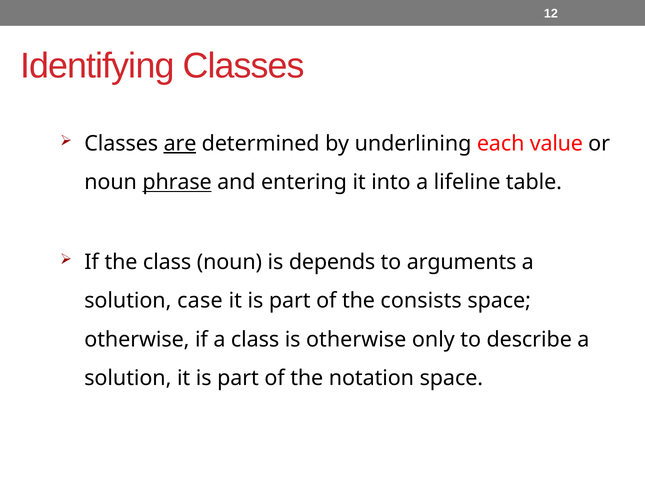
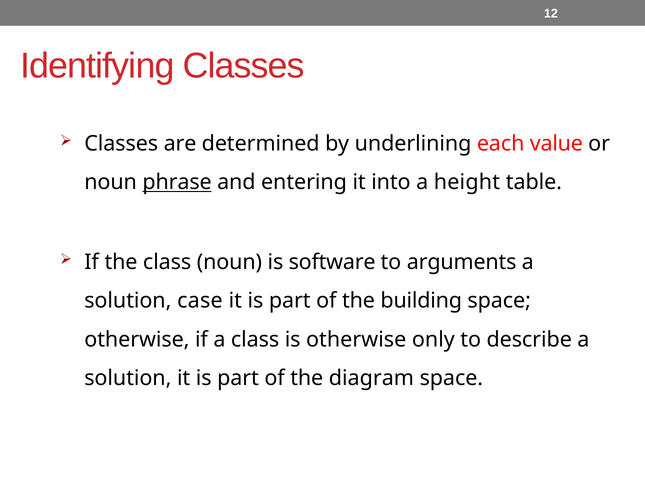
are underline: present -> none (180, 143)
lifeline: lifeline -> height (467, 182)
depends: depends -> software (332, 262)
consists: consists -> building (421, 301)
notation: notation -> diagram (371, 378)
